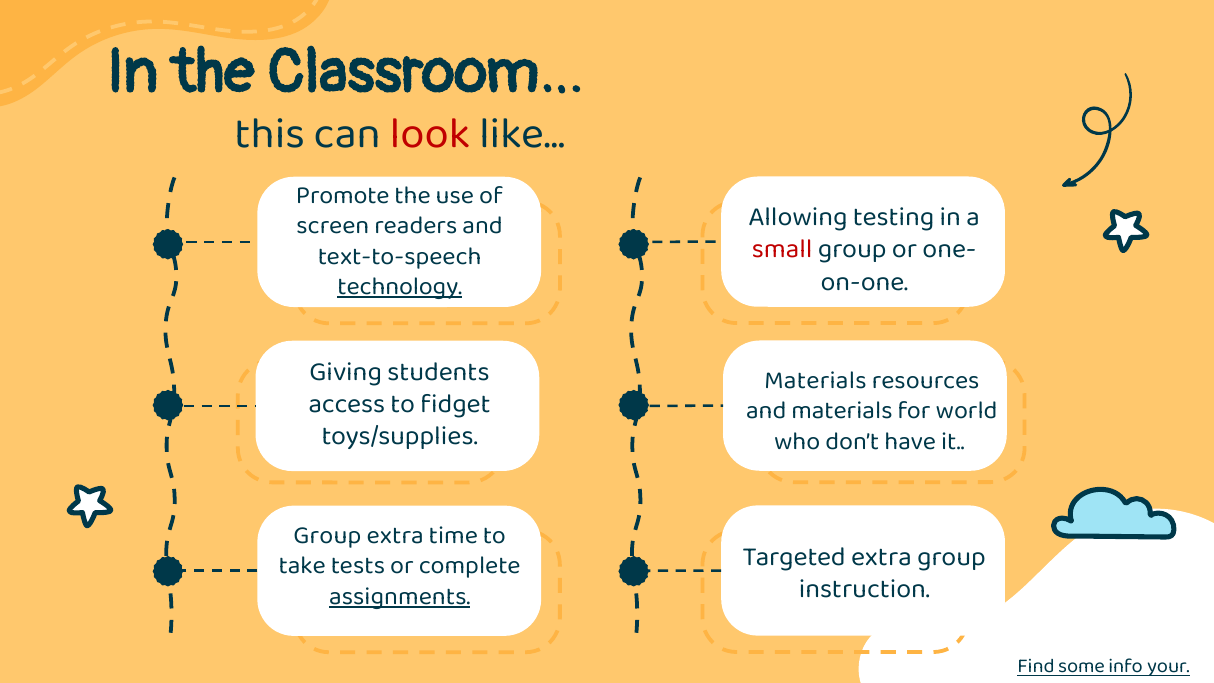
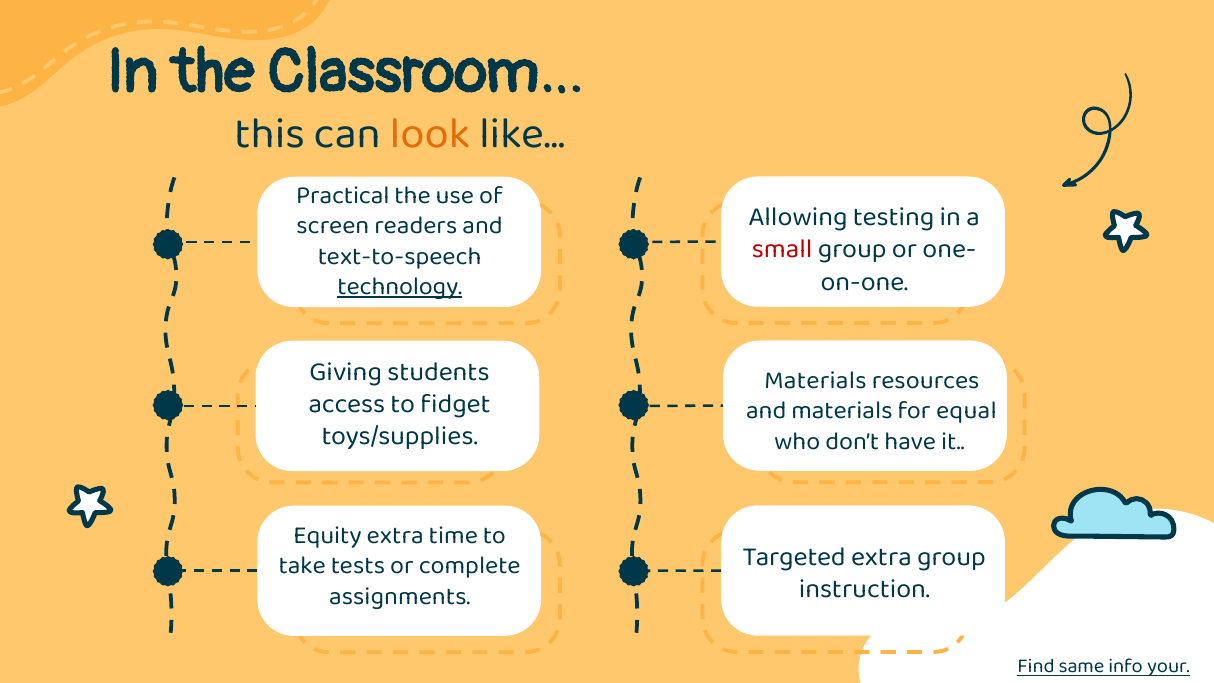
look colour: red -> orange (430, 133)
Promote: Promote -> Practical (343, 195)
world: world -> equal (966, 411)
Group: Group -> Equity (328, 535)
assignments underline: present -> none (400, 596)
some: some -> same (1081, 666)
